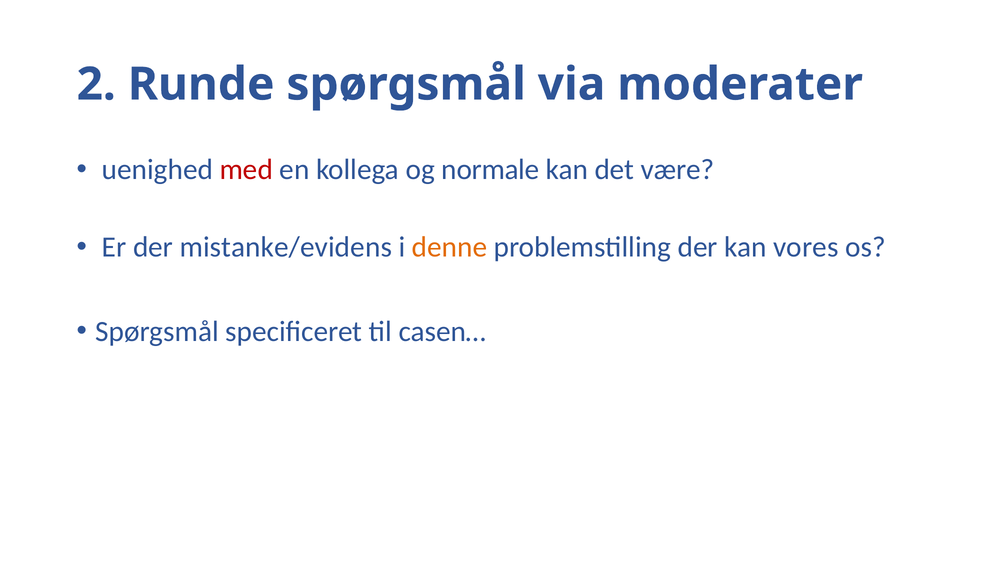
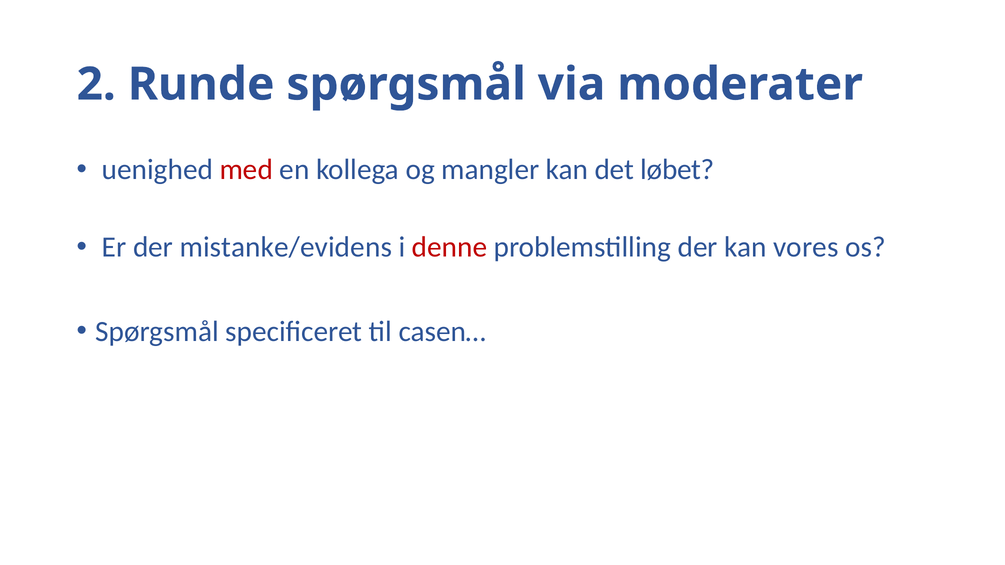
normale: normale -> mangler (490, 170)
være: være -> løbet (678, 170)
denne colour: orange -> red (450, 247)
